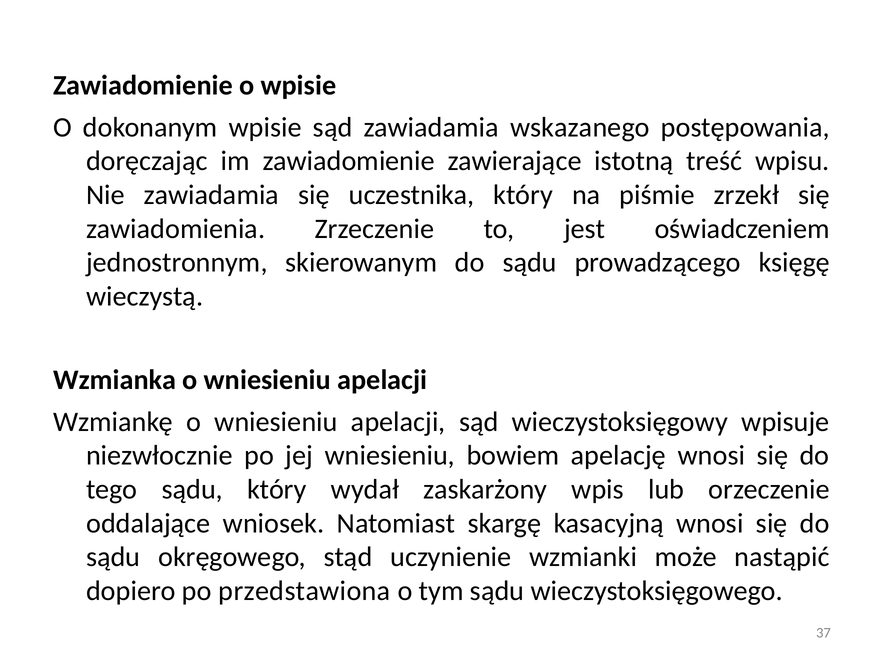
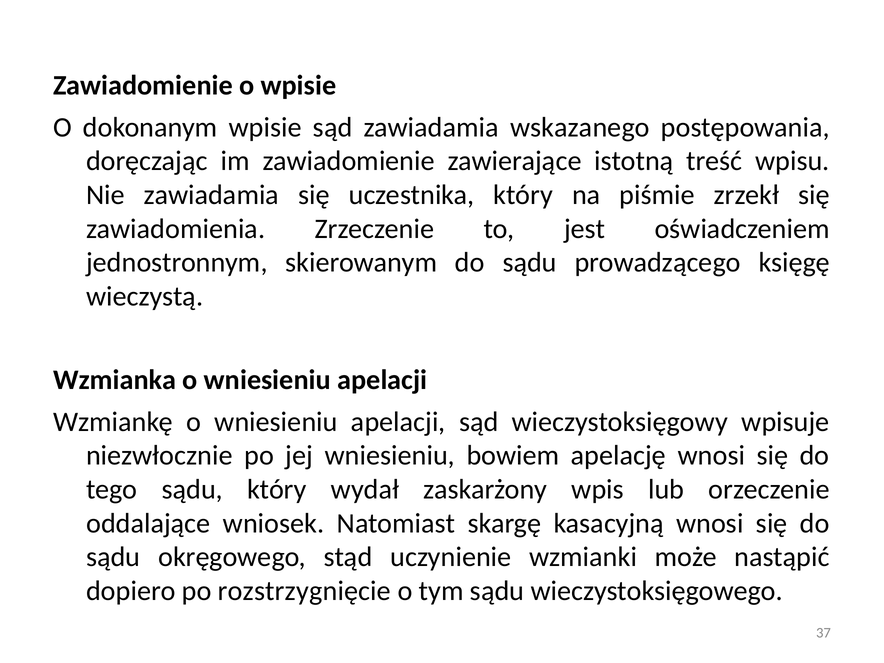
przedstawiona: przedstawiona -> rozstrzygnięcie (304, 591)
